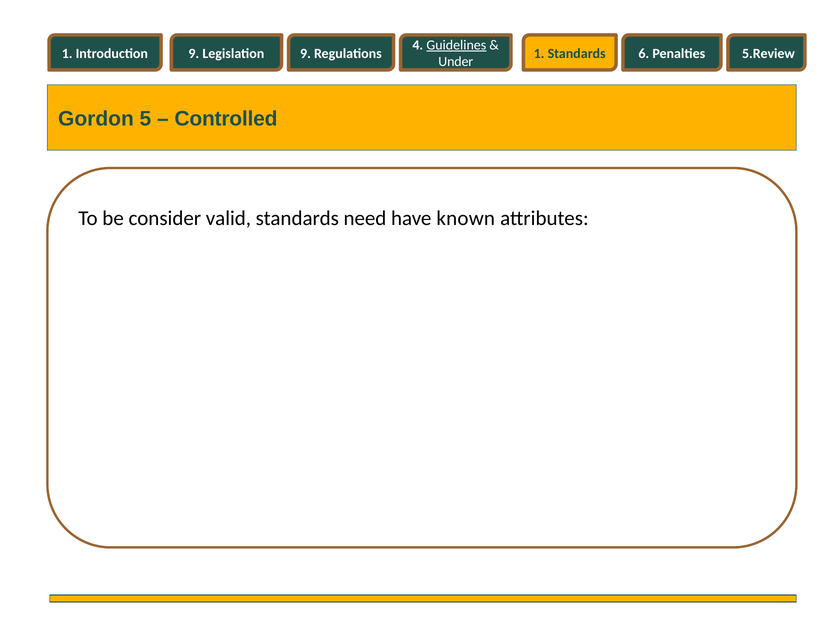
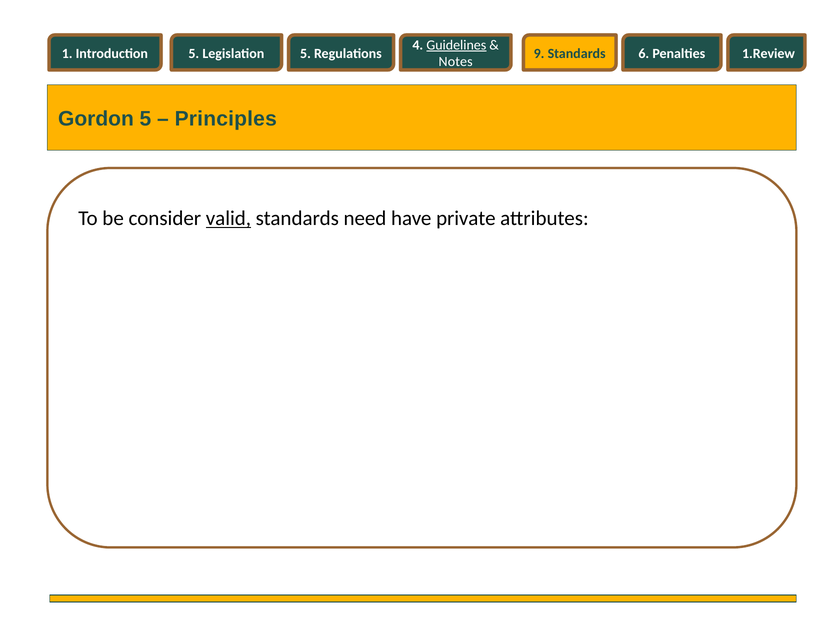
Introduction 9: 9 -> 5 (194, 53)
Legislation 9: 9 -> 5 (305, 53)
Regulations 1: 1 -> 9 (539, 53)
5.Review: 5.Review -> 1.Review (768, 53)
Under: Under -> Notes (456, 62)
Controlled: Controlled -> Principles (226, 119)
valid underline: none -> present (228, 219)
known: known -> private (466, 219)
